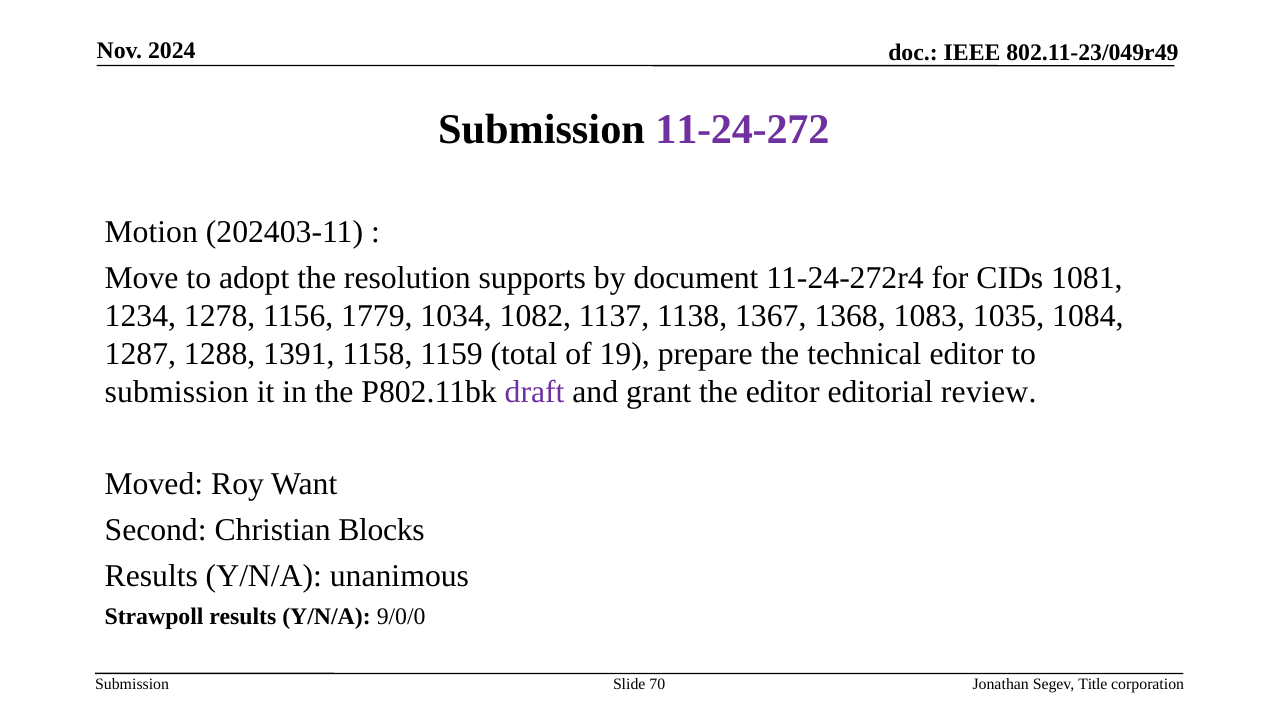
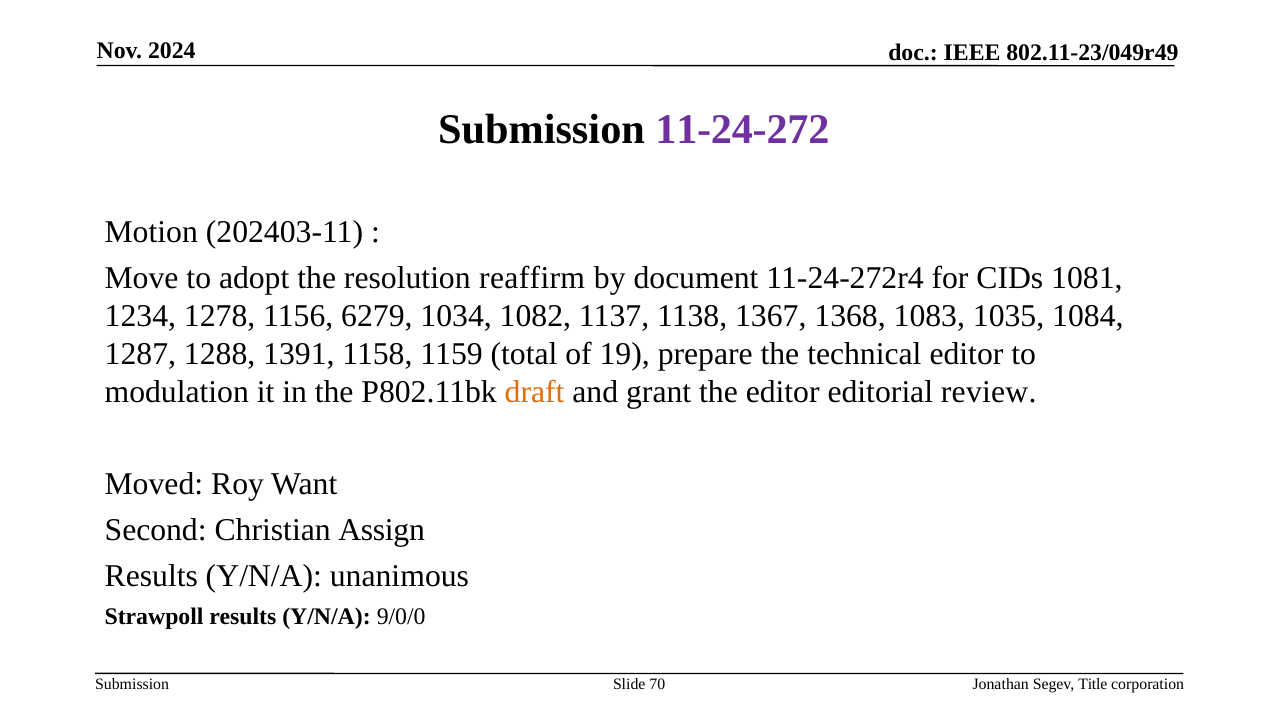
supports: supports -> reaffirm (532, 278)
1779: 1779 -> 6279 (377, 316)
submission: submission -> modulation (177, 392)
draft colour: purple -> orange (535, 392)
Blocks: Blocks -> Assign (382, 530)
